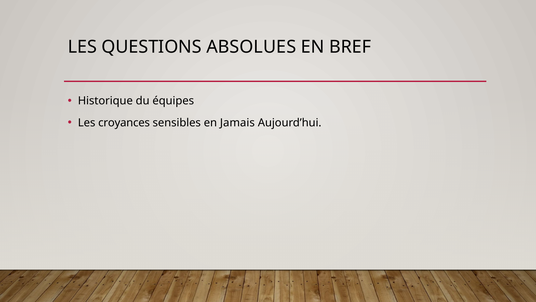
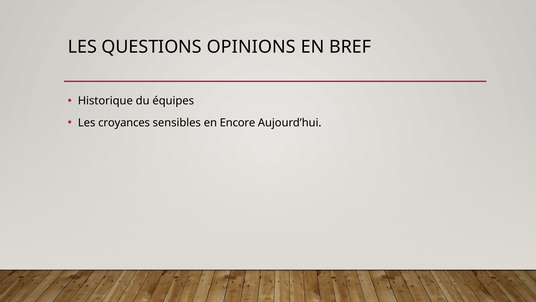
ABSOLUES: ABSOLUES -> OPINIONS (251, 47)
Jamais: Jamais -> Encore (237, 122)
